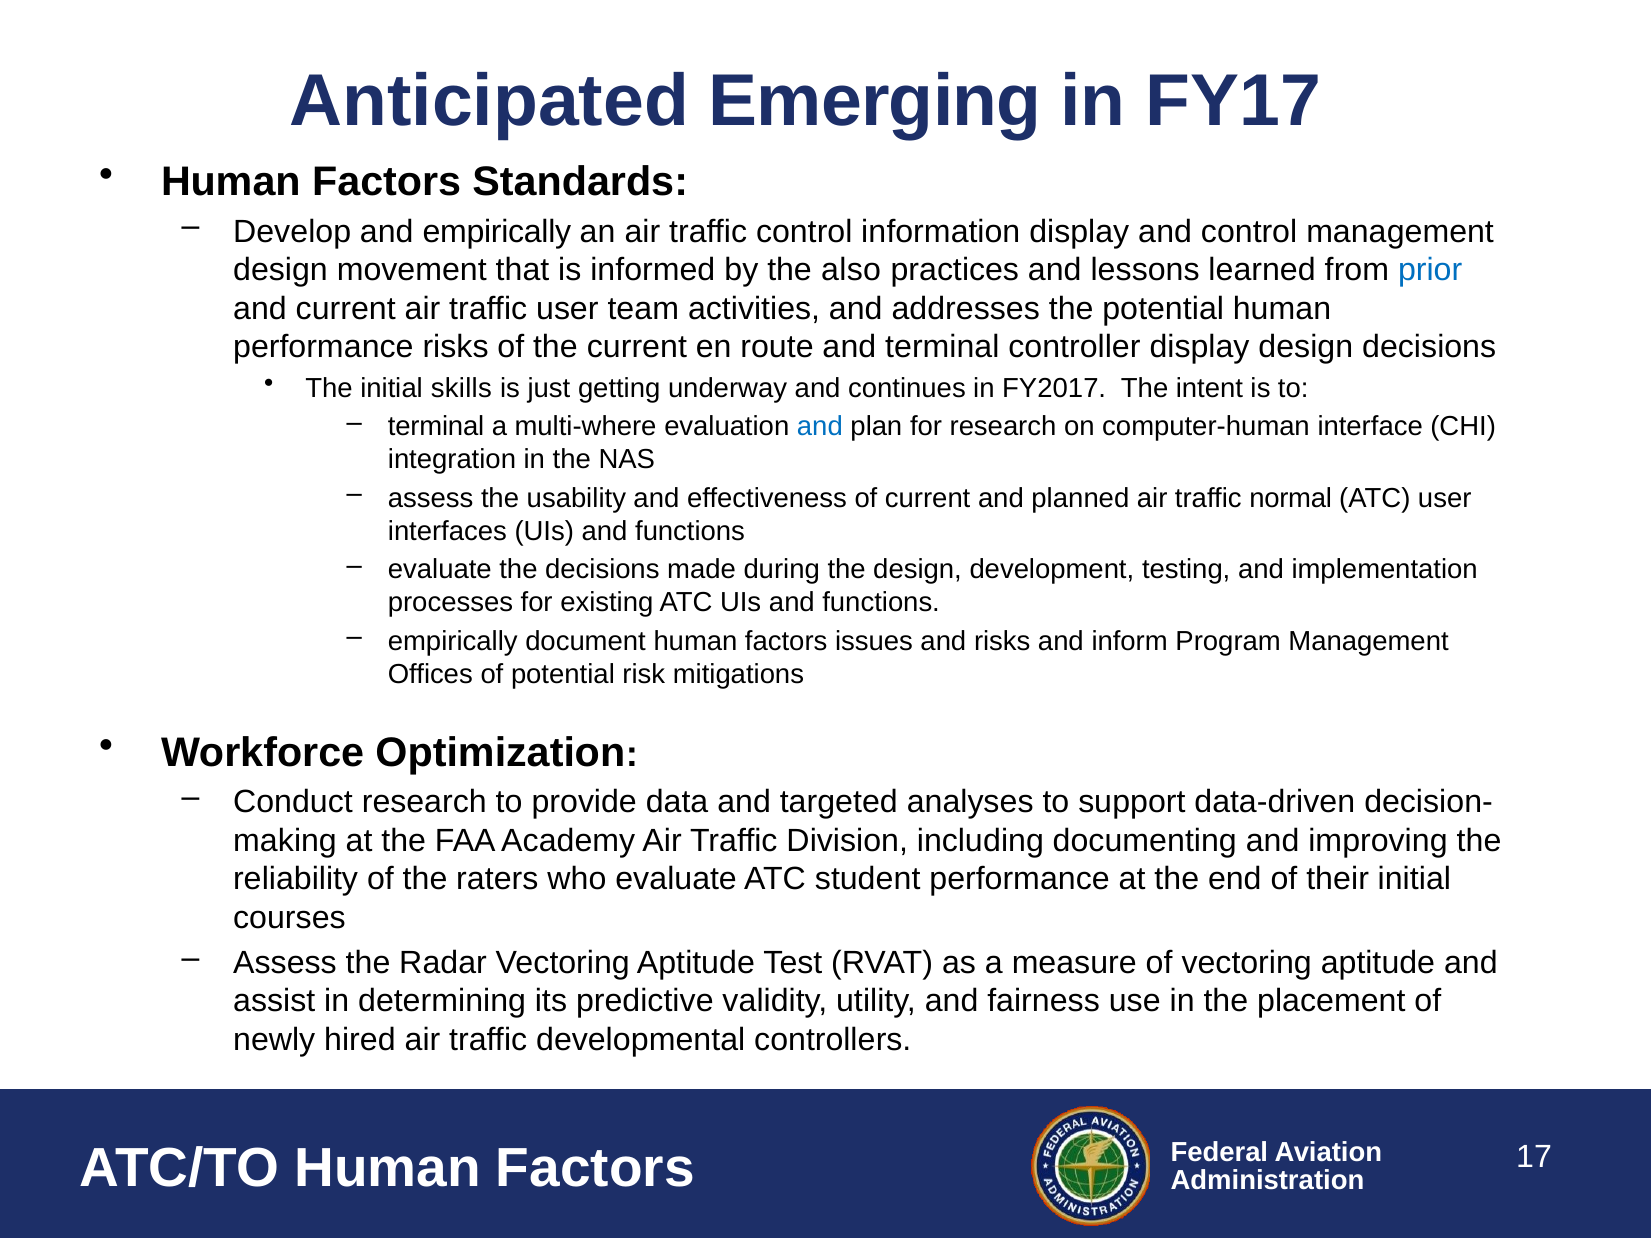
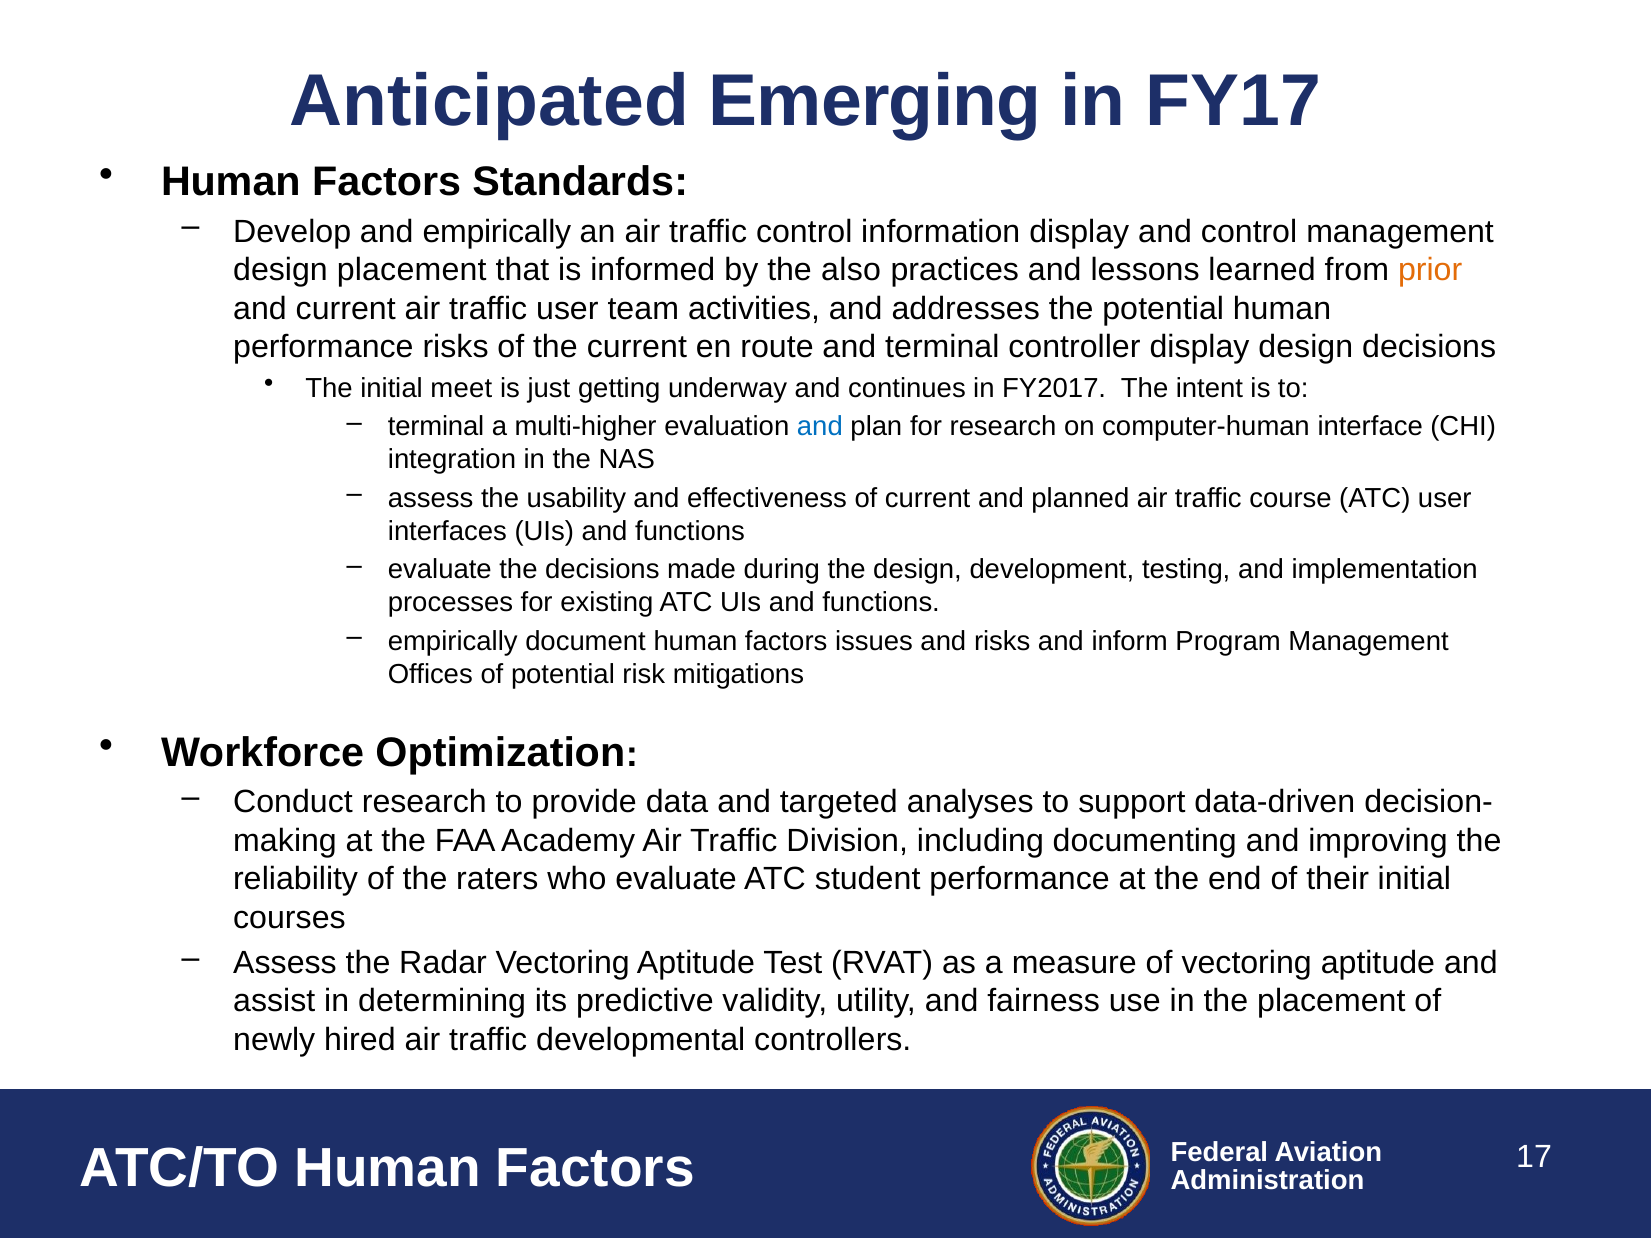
design movement: movement -> placement (412, 270)
prior colour: blue -> orange (1430, 270)
skills: skills -> meet (461, 388)
multi-where: multi-where -> multi-higher (586, 427)
normal: normal -> course (1291, 498)
